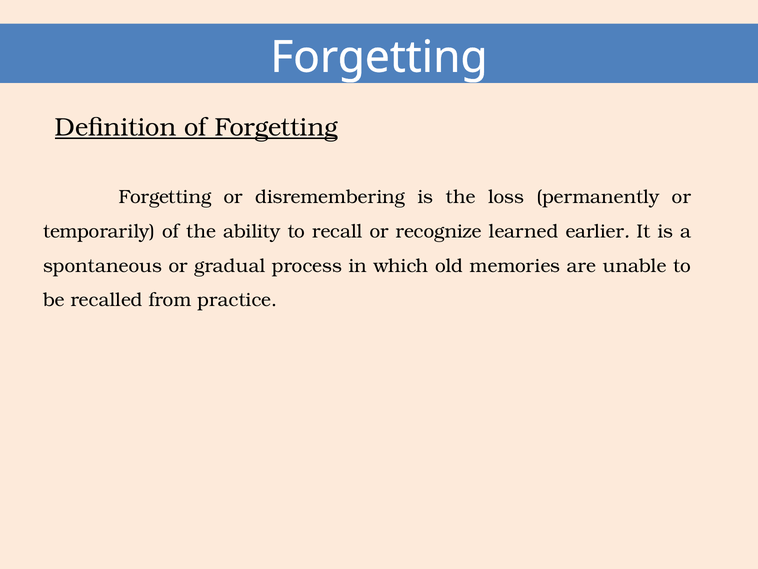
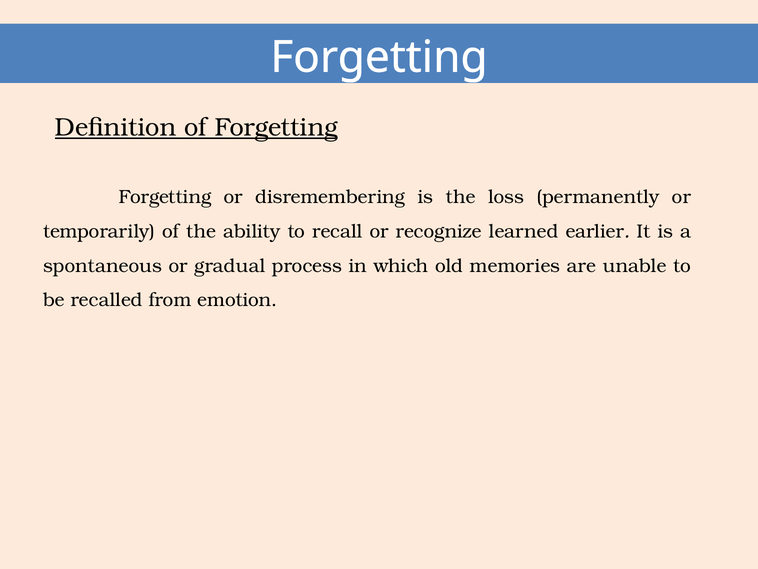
practice: practice -> emotion (237, 300)
